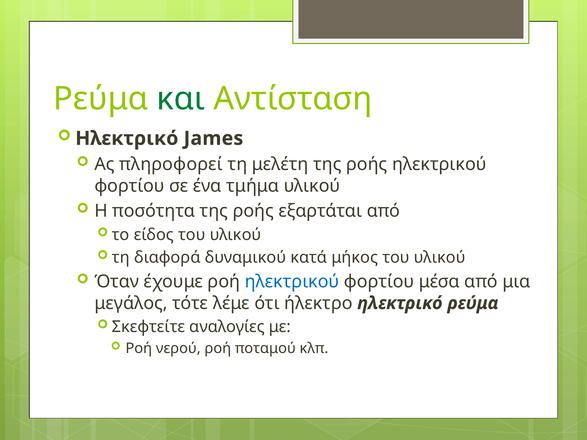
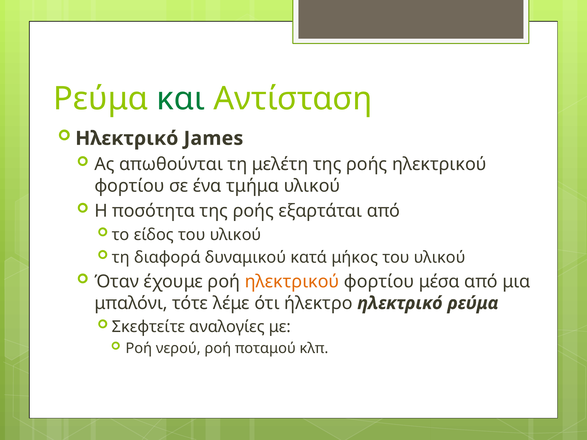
πληροφορεί: πληροφορεί -> απωθούνται (171, 164)
ηλεκτρικού colour: blue -> orange (292, 282)
μεγάλος: μεγάλος -> μπαλόνι (131, 303)
